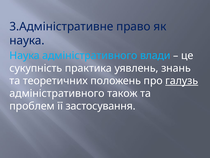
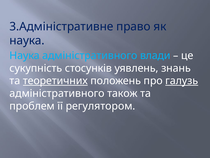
практика: практика -> стосунків (88, 68)
теоретичних underline: none -> present (55, 81)
застосування: застосування -> регулятором (100, 106)
